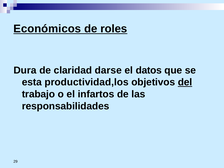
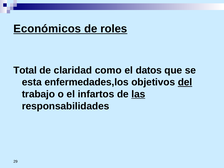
Dura: Dura -> Total (25, 70)
darse: darse -> como (108, 70)
productividad,los: productividad,los -> enfermedades,los (87, 82)
las underline: none -> present (138, 94)
